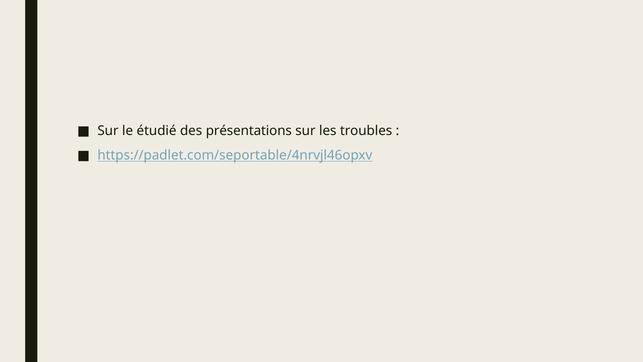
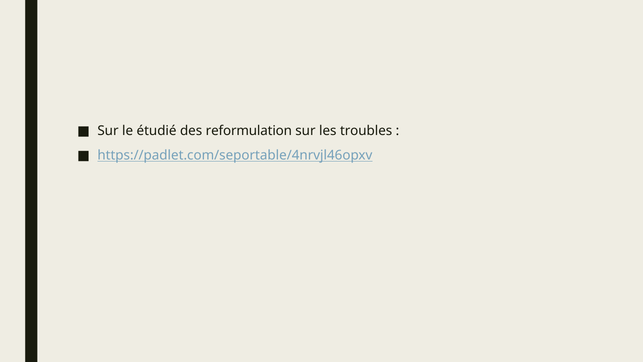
présentations: présentations -> reformulation (249, 131)
